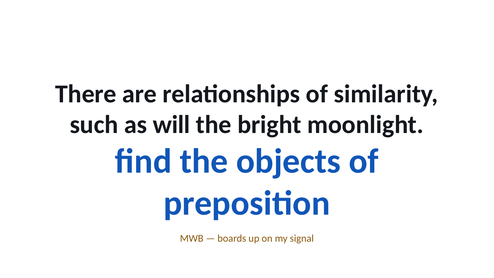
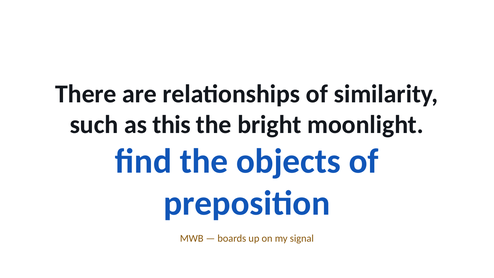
will: will -> this (172, 125)
